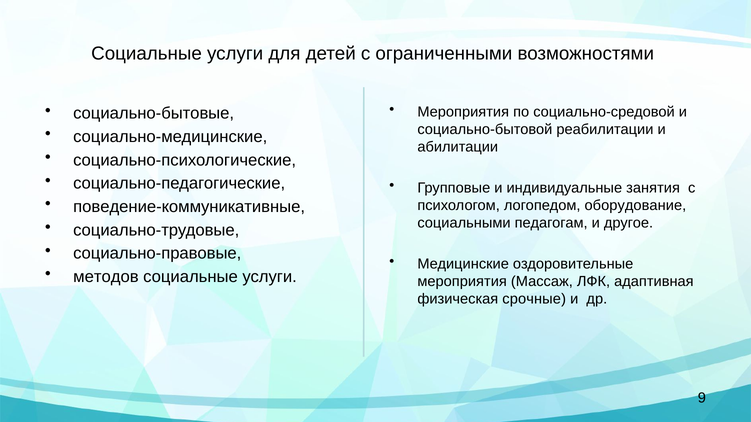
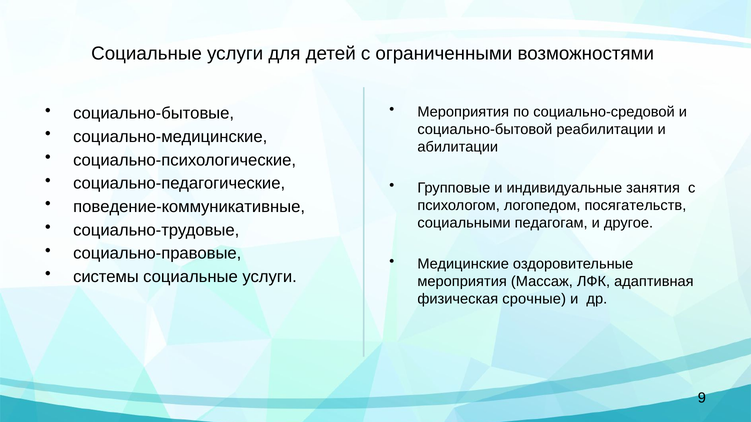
оборудование: оборудование -> посягательств (635, 206)
методов: методов -> системы (106, 277)
